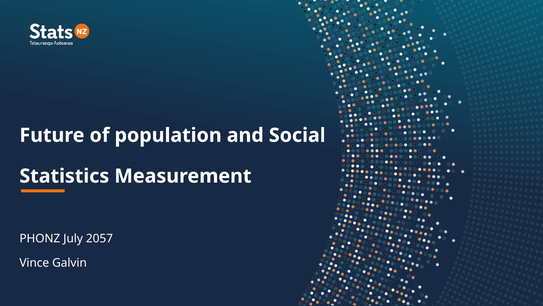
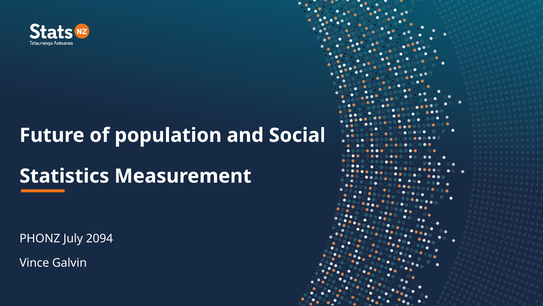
2057: 2057 -> 2094 (99, 238)
